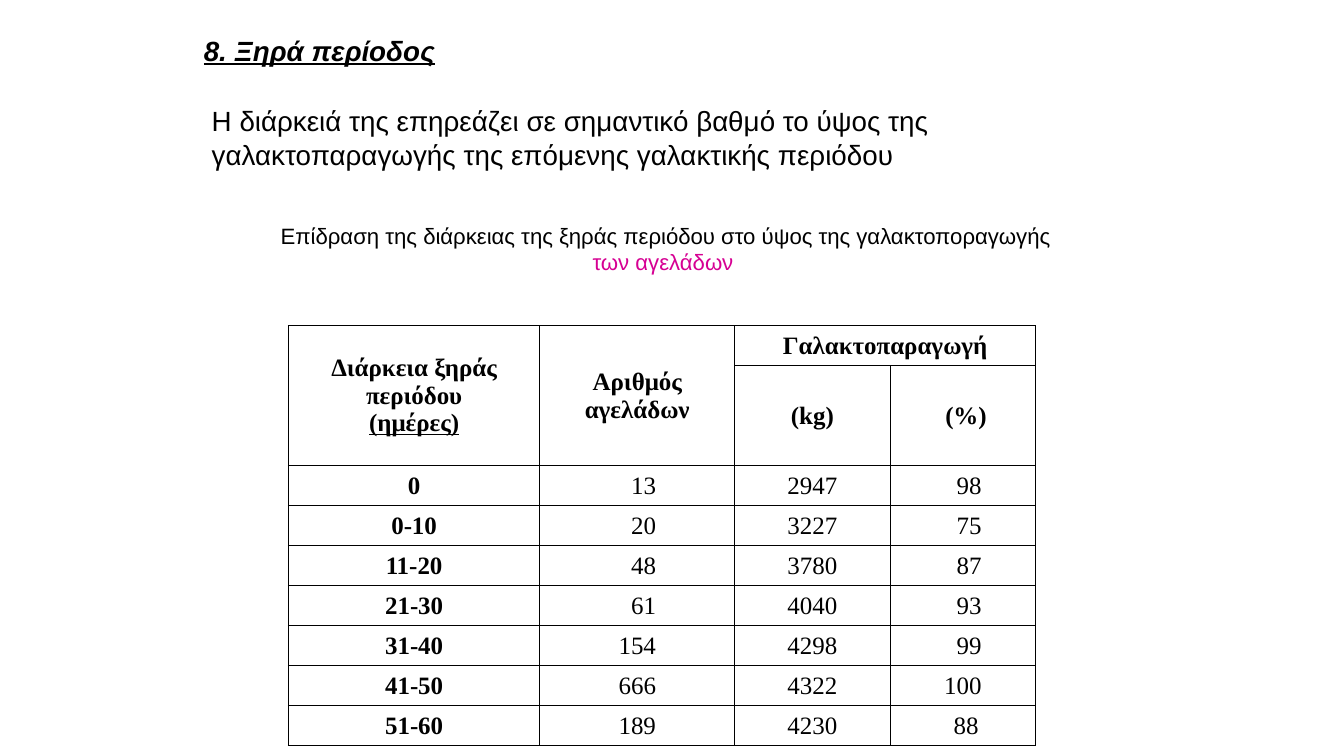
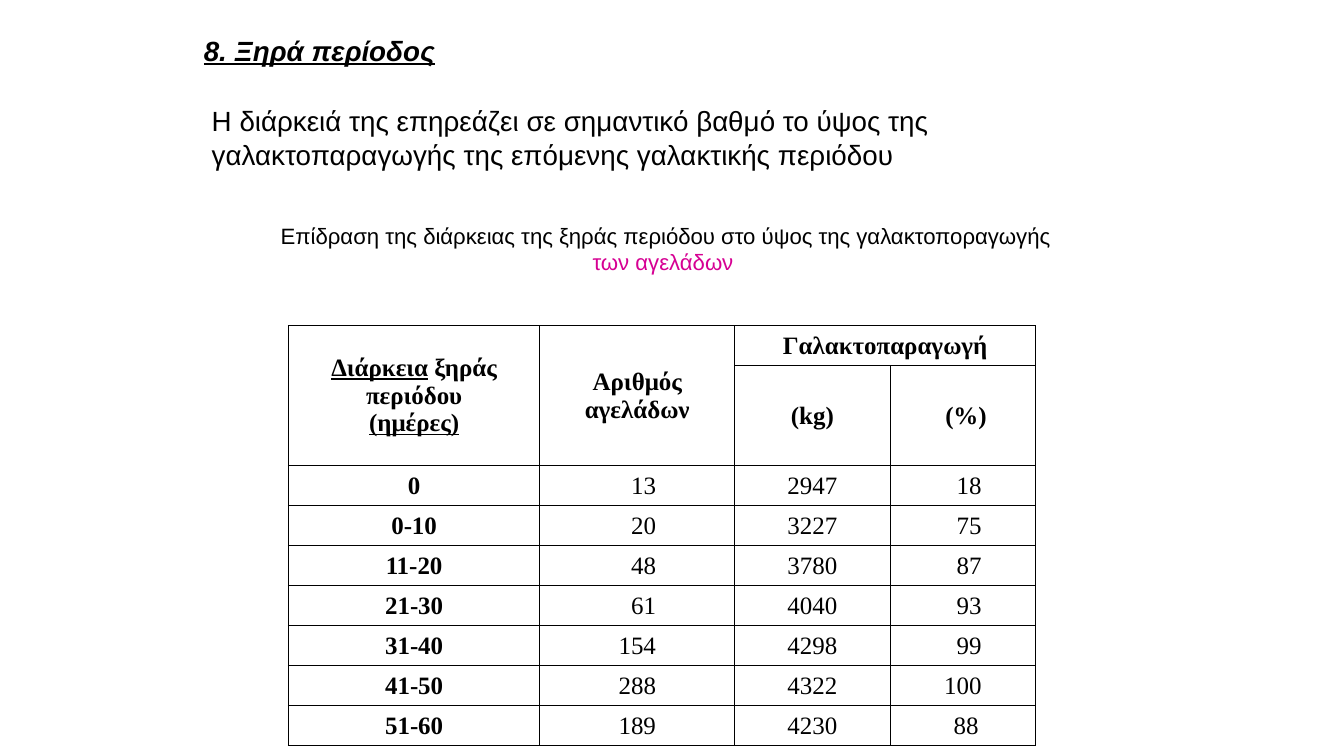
Διάρκεια underline: none -> present (380, 368)
98: 98 -> 18 (969, 486)
666: 666 -> 288 (637, 686)
